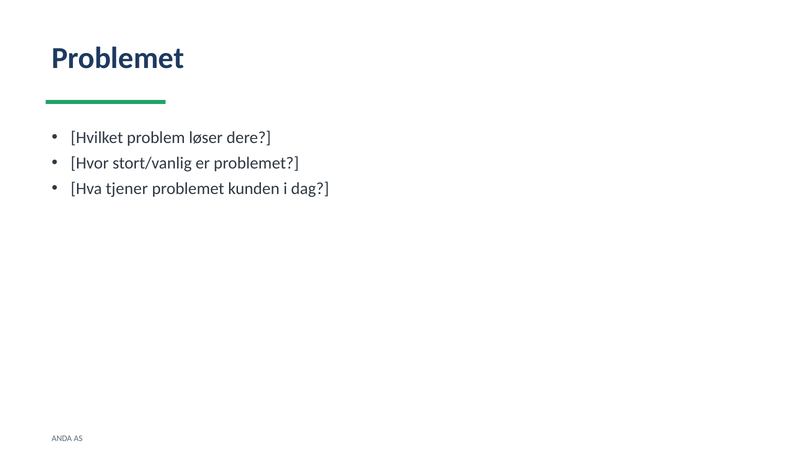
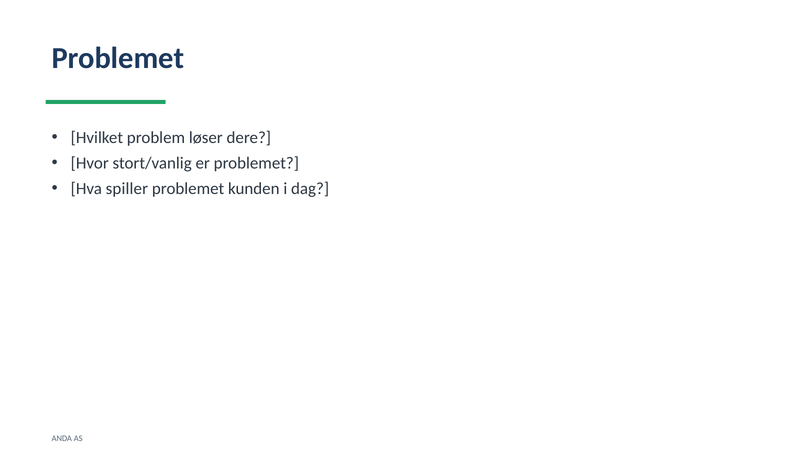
tjener: tjener -> spiller (127, 188)
